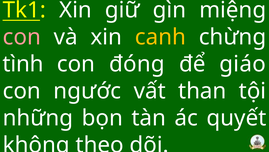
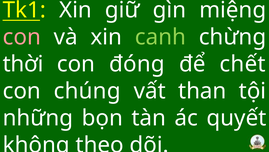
canh colour: yellow -> light green (160, 37)
tình: tình -> thời (23, 64)
giáo: giáo -> chết (243, 64)
ngước: ngước -> chúng (87, 91)
